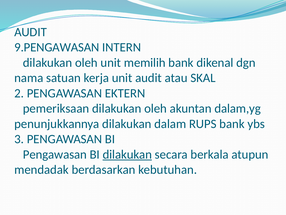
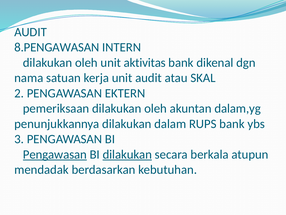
9.PENGAWASAN: 9.PENGAWASAN -> 8.PENGAWASAN (57, 47)
memilih: memilih -> aktivitas (145, 63)
Pengawasan underline: none -> present (55, 154)
